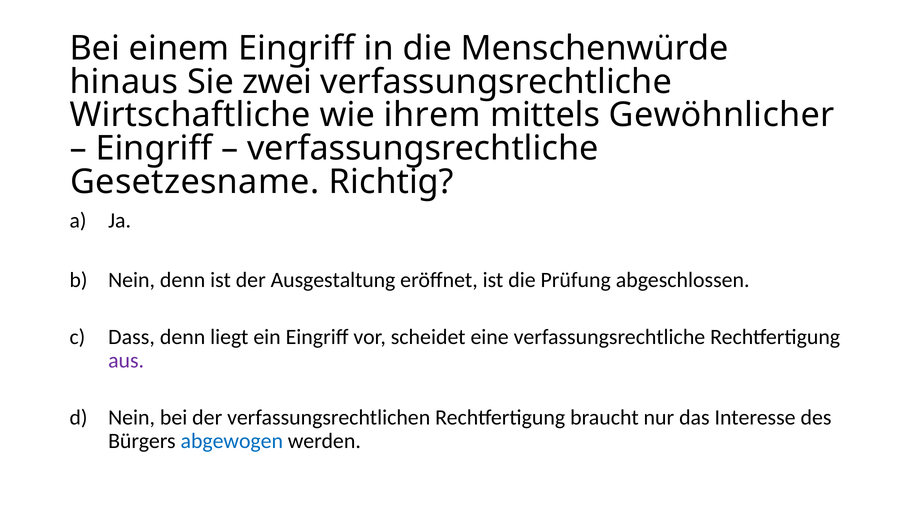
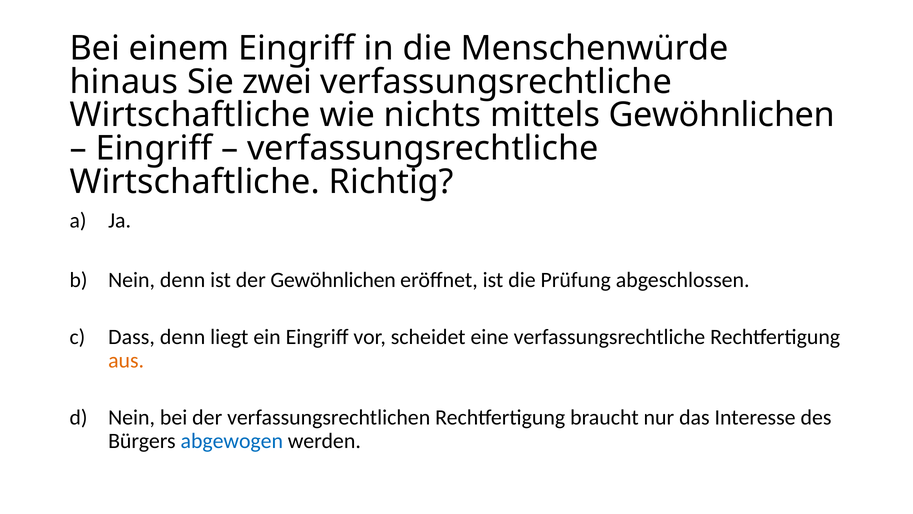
ihrem: ihrem -> nichts (432, 115)
mittels Gewöhnlicher: Gewöhnlicher -> Gewöhnlichen (722, 115)
Gesetzesname: Gesetzesname -> Wirtschaftliche (195, 182)
der Ausgestaltung: Ausgestaltung -> Gewöhnlichen (333, 280)
aus colour: purple -> orange (126, 360)
